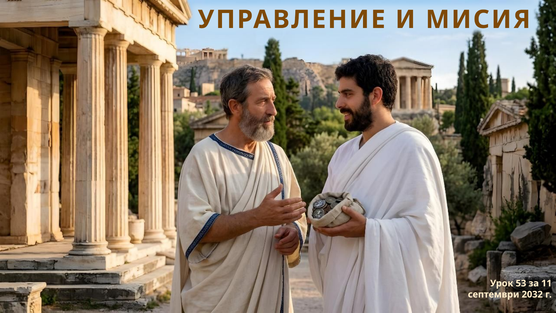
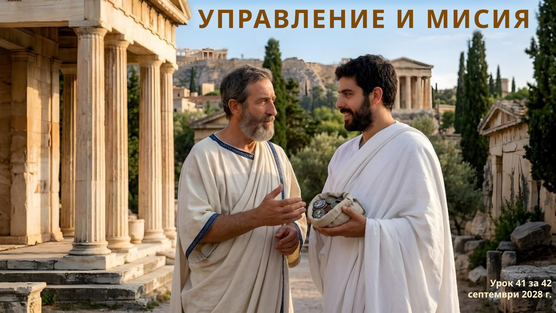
53: 53 -> 41 (521, 283)
11: 11 -> 42 (547, 283)
2032: 2032 -> 2028 (532, 294)
